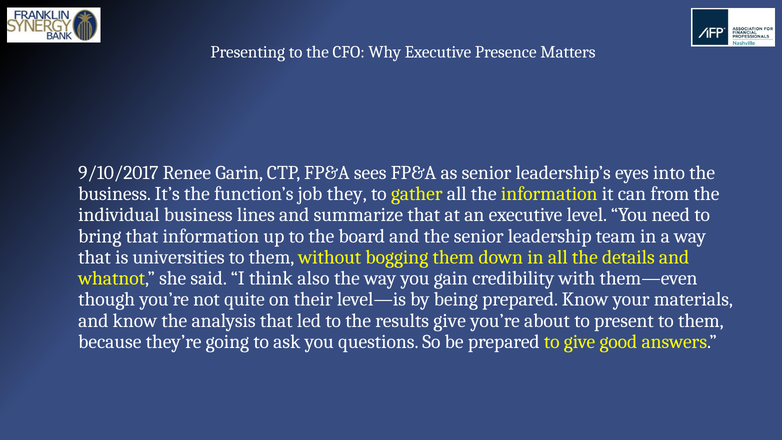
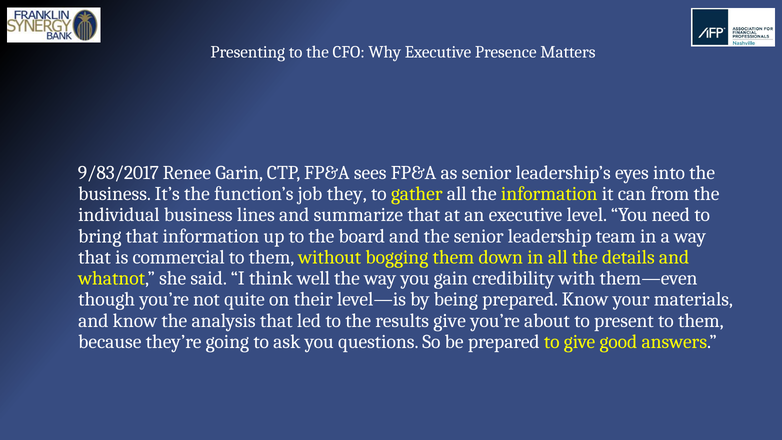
9/10/2017: 9/10/2017 -> 9/83/2017 (118, 173)
universities: universities -> commercial (179, 257)
also: also -> well (314, 278)
